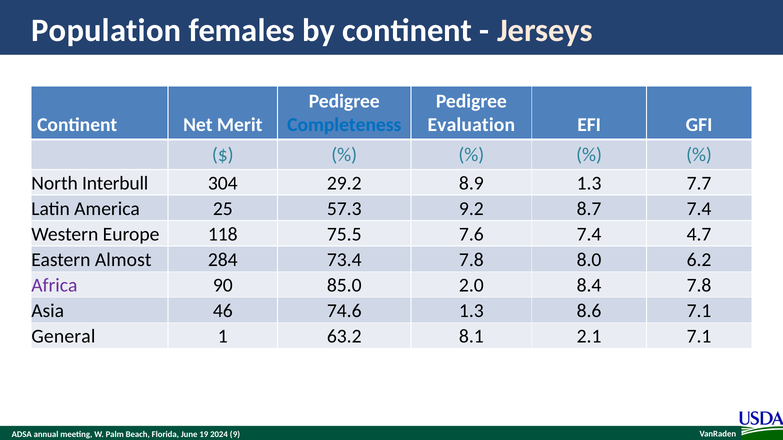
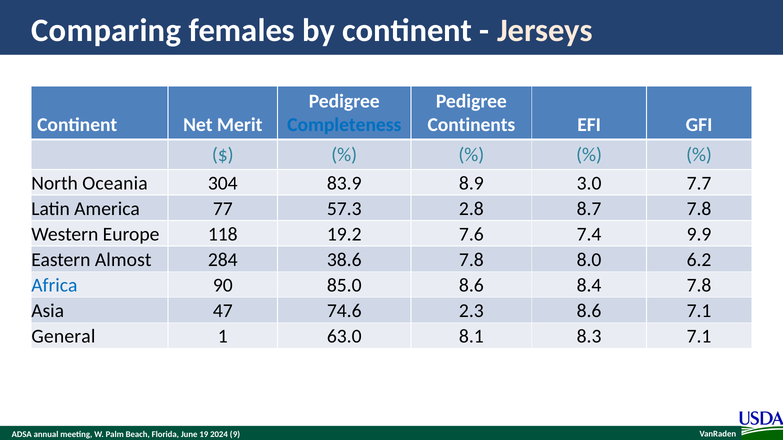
Population: Population -> Comparing (106, 31)
Evaluation: Evaluation -> Continents (471, 125)
Interbull: Interbull -> Oceania (115, 183)
29.2: 29.2 -> 83.9 (344, 183)
8.9 1.3: 1.3 -> 3.0 (589, 183)
25: 25 -> 77 (223, 209)
9.2: 9.2 -> 2.8 (471, 209)
8.7 7.4: 7.4 -> 7.8 (699, 209)
75.5: 75.5 -> 19.2 (344, 235)
4.7: 4.7 -> 9.9 (699, 235)
73.4: 73.4 -> 38.6 (344, 260)
Africa colour: purple -> blue (54, 286)
85.0 2.0: 2.0 -> 8.6 (471, 286)
46: 46 -> 47 (223, 311)
74.6 1.3: 1.3 -> 2.3 (471, 311)
63.2: 63.2 -> 63.0 (344, 337)
2.1: 2.1 -> 8.3 (589, 337)
